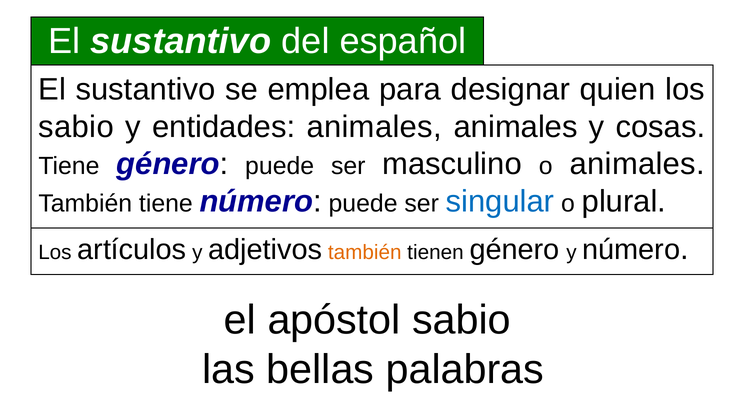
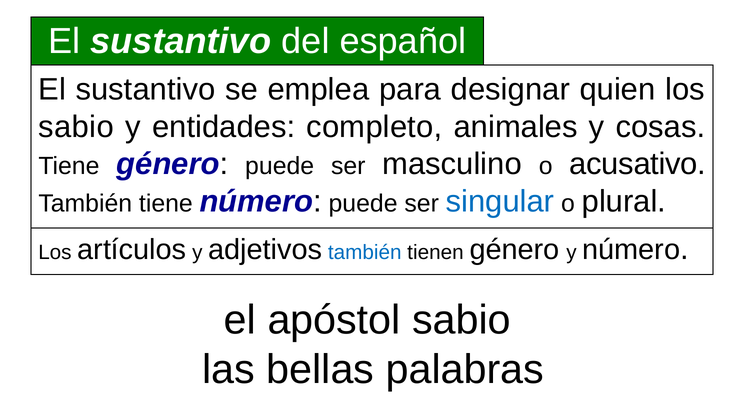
entidades animales: animales -> completo (374, 127)
o animales: animales -> acusativo (638, 164)
también colour: orange -> blue (365, 252)
